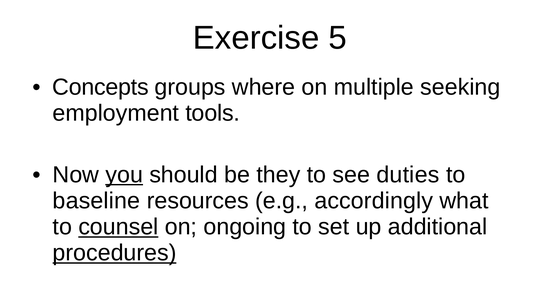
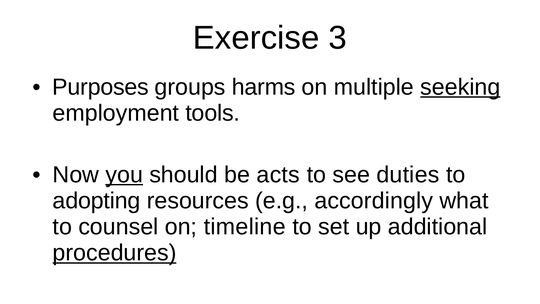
5: 5 -> 3 (338, 38)
Concepts: Concepts -> Purposes (101, 87)
where: where -> harms (264, 87)
seeking underline: none -> present (460, 87)
they: they -> acts (278, 175)
baseline: baseline -> adopting (97, 201)
counsel underline: present -> none (118, 227)
ongoing: ongoing -> timeline (245, 227)
